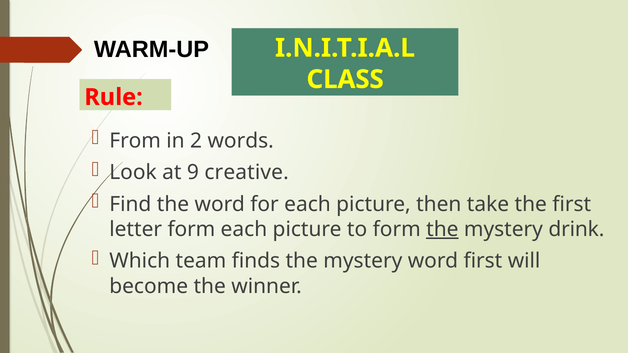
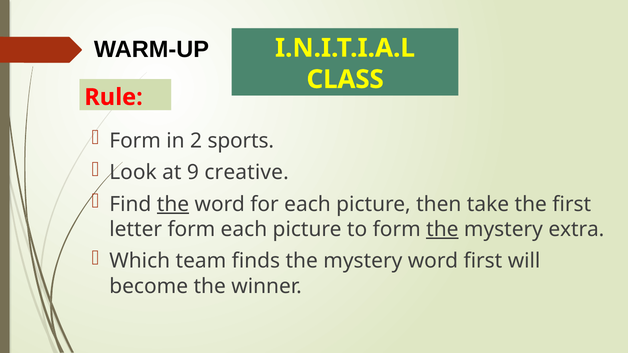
From: From -> Form (135, 141)
words: words -> sports (241, 141)
the underline: none -> present (173, 204)
drink: drink -> extra (576, 229)
